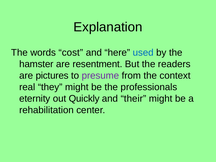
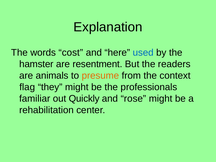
pictures: pictures -> animals (52, 76)
presume colour: purple -> orange (100, 76)
real: real -> flag (27, 87)
eternity: eternity -> familiar (35, 99)
their: their -> rose (133, 99)
